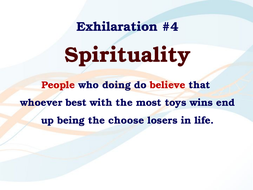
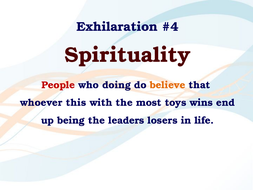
believe colour: red -> orange (168, 85)
best: best -> this (76, 103)
choose: choose -> leaders (126, 120)
